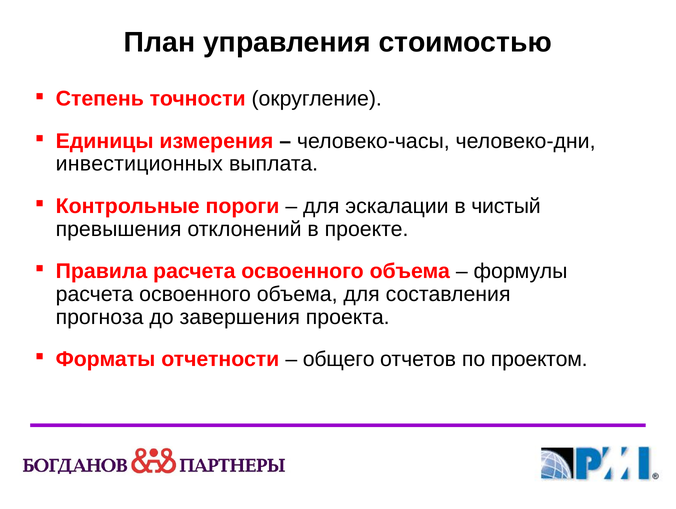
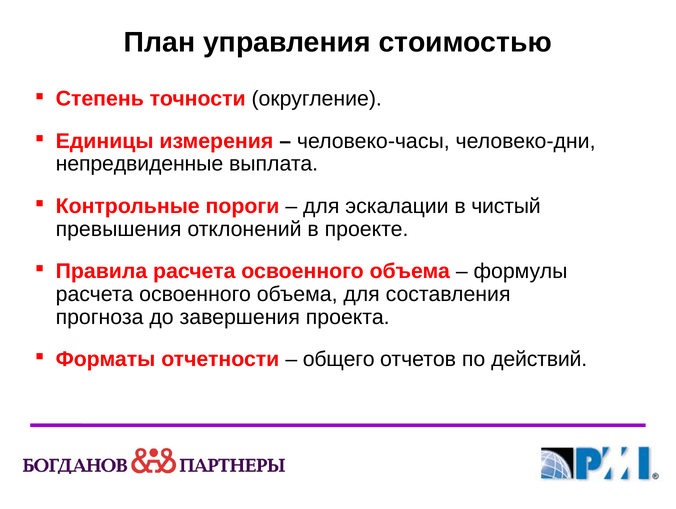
инвестиционных: инвестиционных -> непредвиденные (139, 164)
проектом: проектом -> действий (539, 359)
